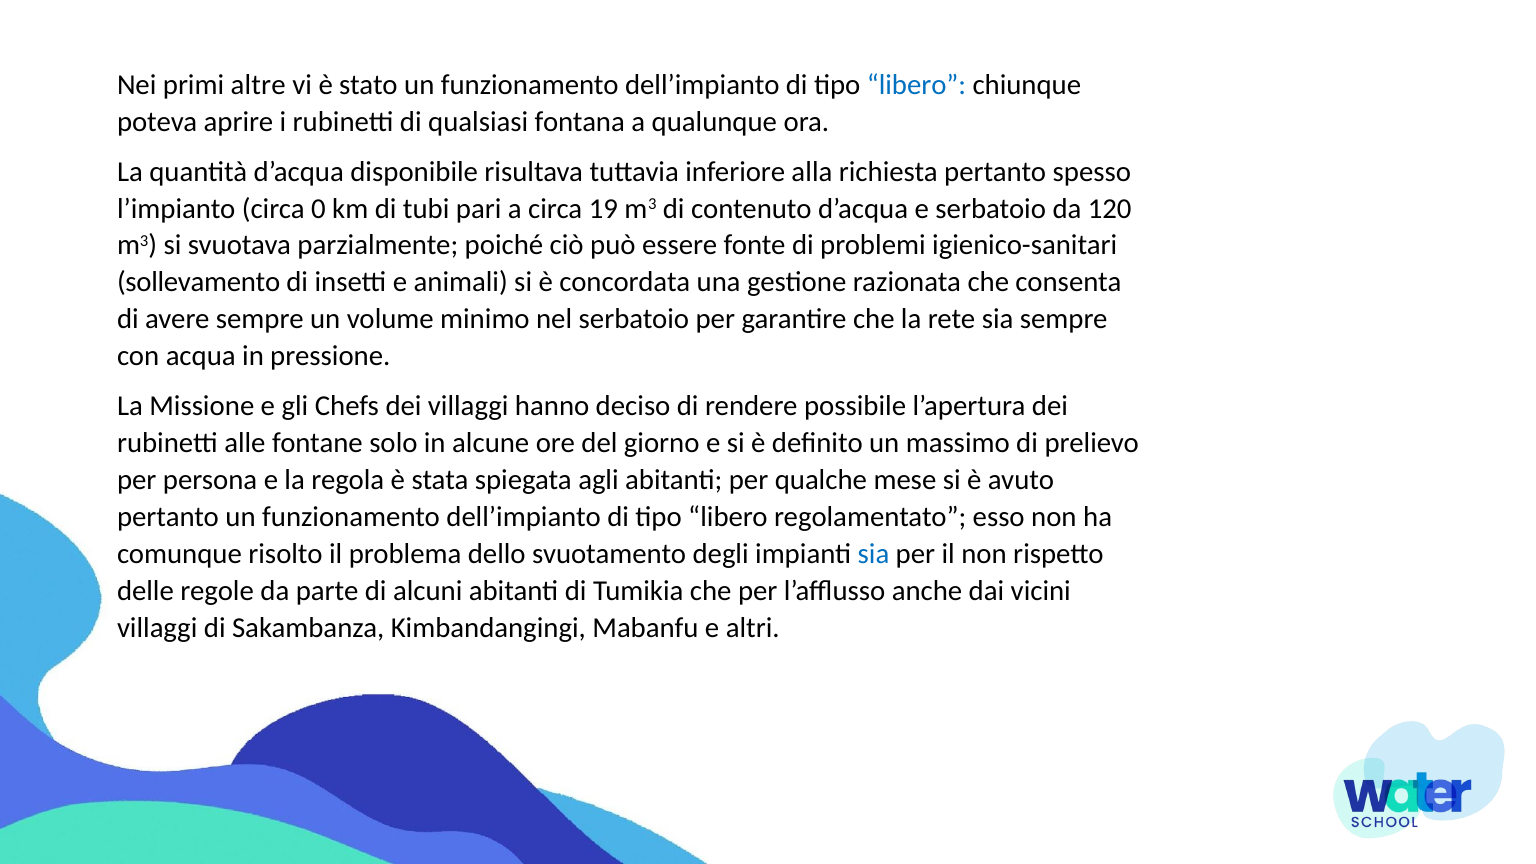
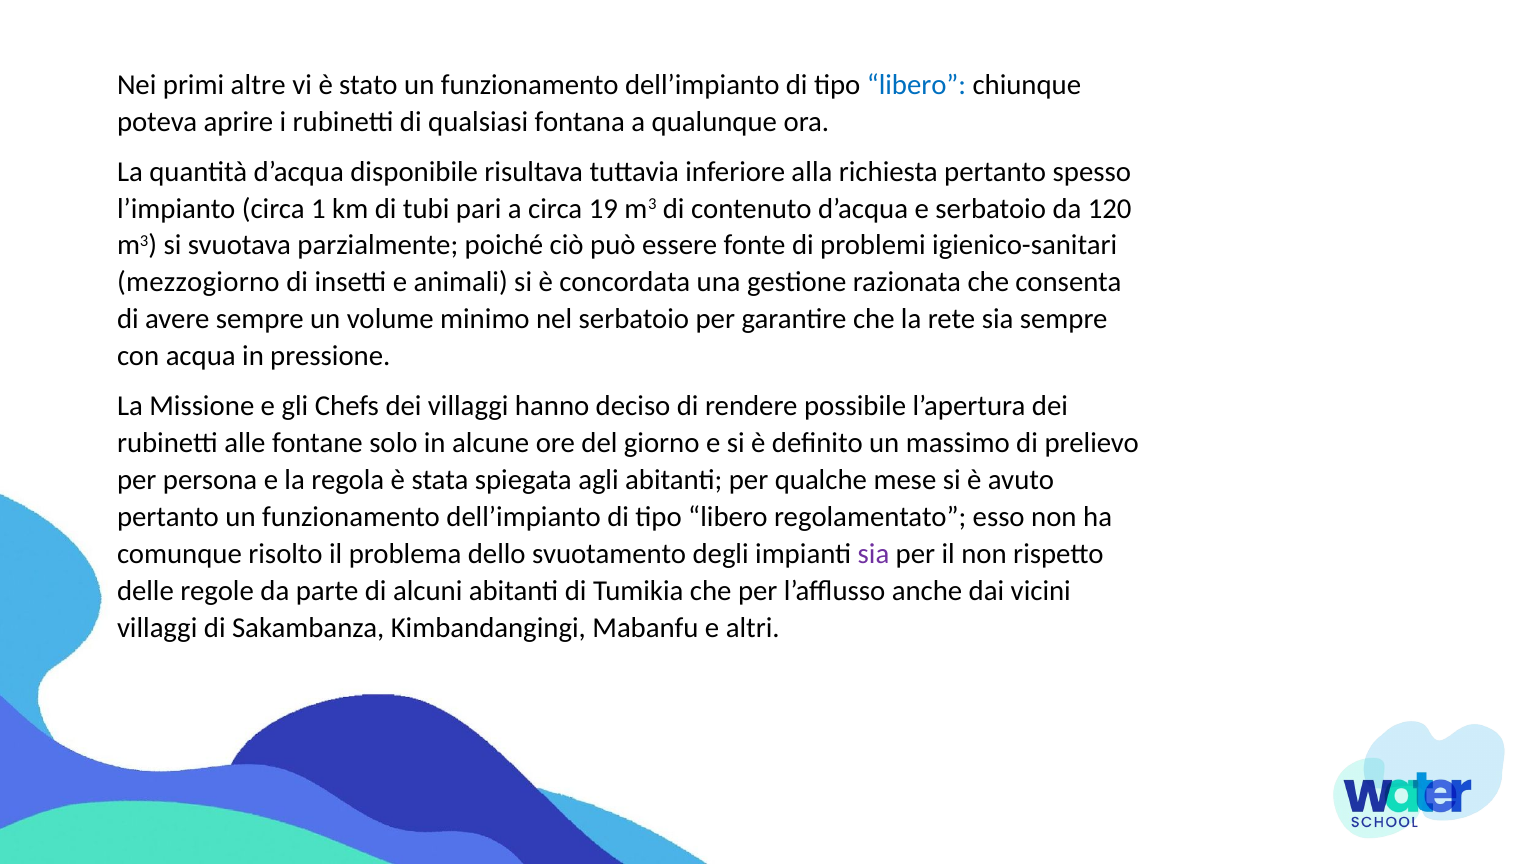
0: 0 -> 1 (318, 209)
sollevamento: sollevamento -> mezzogiorno (198, 282)
sia colour: blue -> purple (873, 554)
